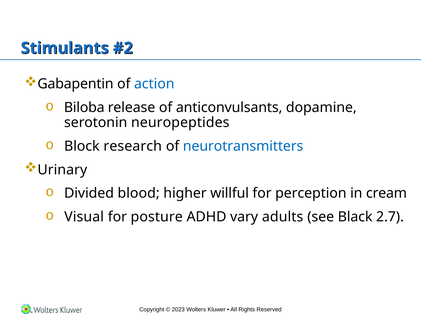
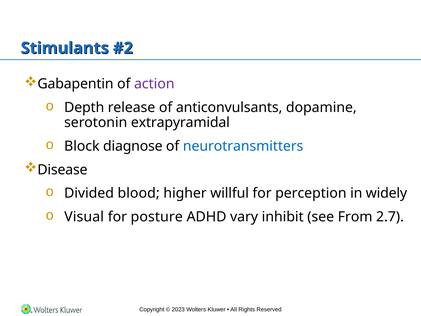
action colour: blue -> purple (154, 84)
Biloba: Biloba -> Depth (84, 107)
neuropeptides: neuropeptides -> extrapyramidal (180, 122)
research: research -> diagnose (133, 146)
Urinary: Urinary -> Disease (62, 170)
cream: cream -> widely (386, 193)
adults: adults -> inhibit (283, 217)
Black: Black -> From (355, 217)
